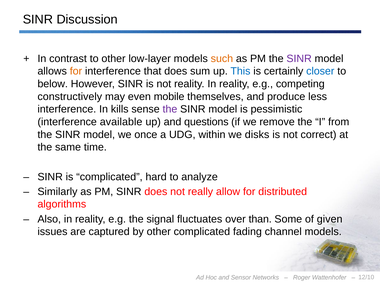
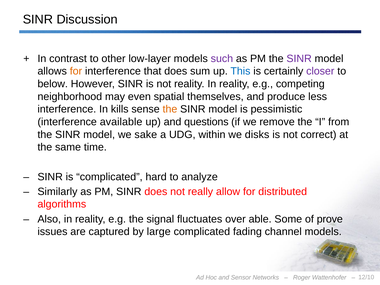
such colour: orange -> purple (222, 59)
closer colour: blue -> purple (320, 71)
constructively: constructively -> neighborhood (70, 97)
mobile: mobile -> spatial (169, 97)
the colour: purple -> orange (170, 109)
once: once -> sake (146, 135)
than: than -> able (260, 219)
given: given -> prove (330, 219)
by other: other -> large (159, 232)
